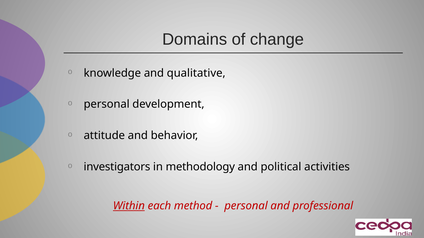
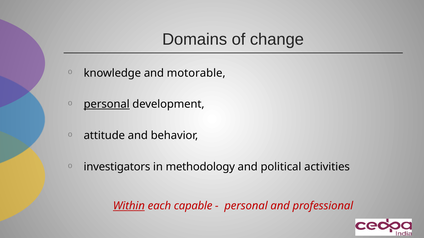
qualitative: qualitative -> motorable (196, 73)
personal underline: none -> present (107, 104)
method: method -> capable (193, 206)
